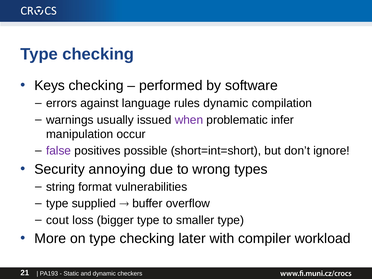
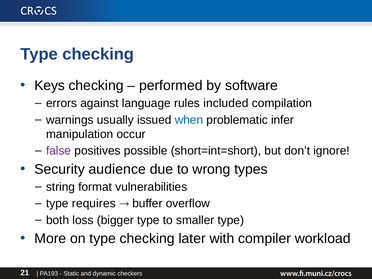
rules dynamic: dynamic -> included (226, 103)
when colour: purple -> blue (189, 120)
annoying: annoying -> audience (117, 169)
supplied: supplied -> requires (94, 204)
cout: cout -> both (58, 220)
